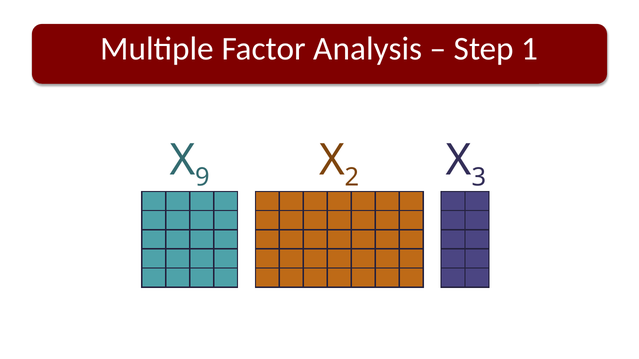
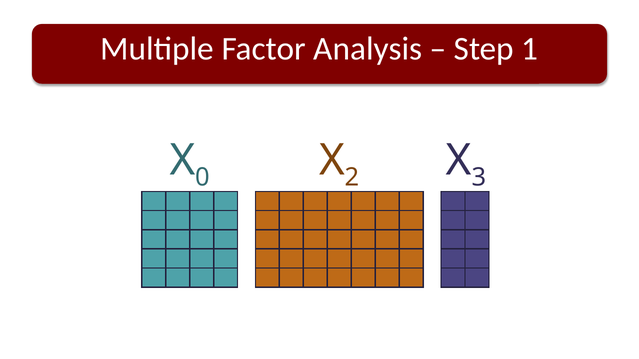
9: 9 -> 0 (203, 177)
